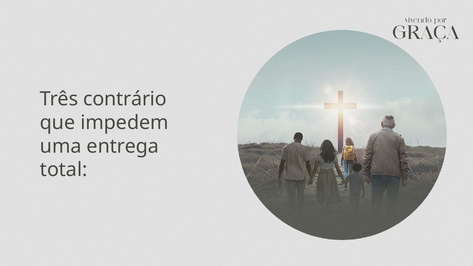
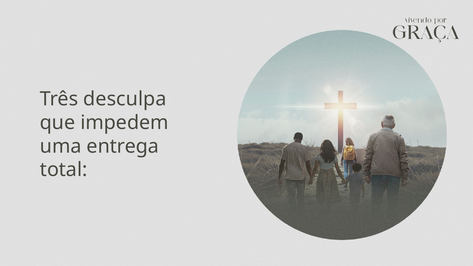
contrário: contrário -> desculpa (125, 99)
